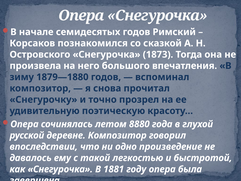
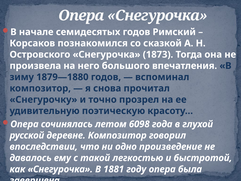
8880: 8880 -> 6098 (139, 124)
